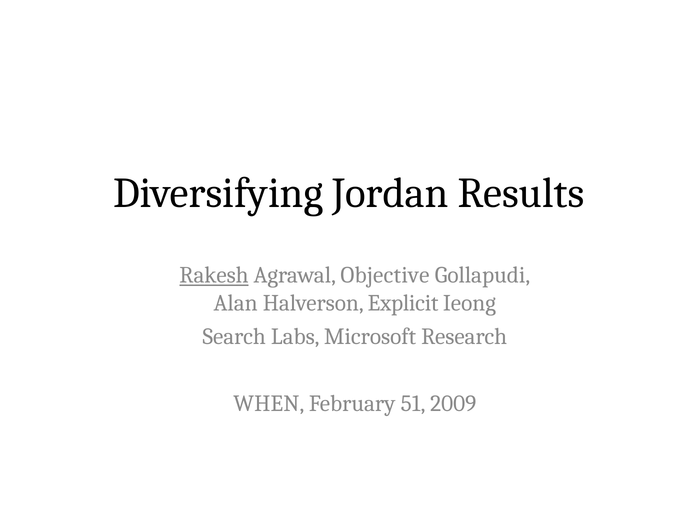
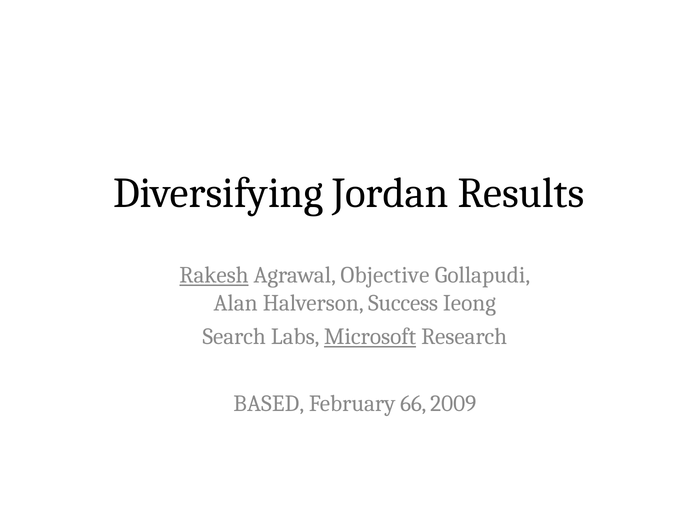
Explicit: Explicit -> Success (403, 303)
Microsoft underline: none -> present (370, 336)
WHEN: WHEN -> BASED (269, 403)
51: 51 -> 66 (413, 403)
